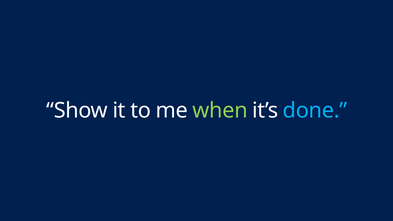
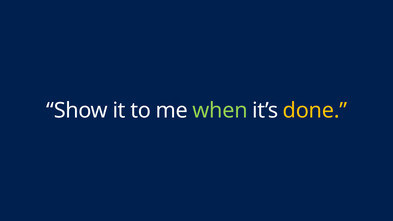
done colour: light blue -> yellow (315, 110)
